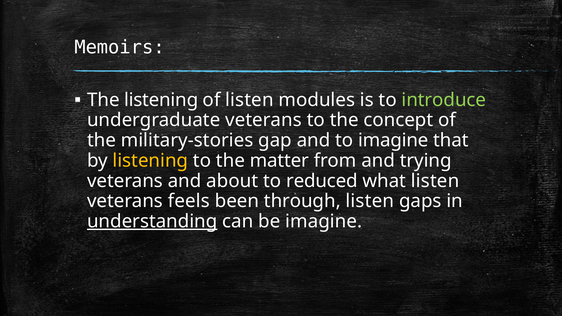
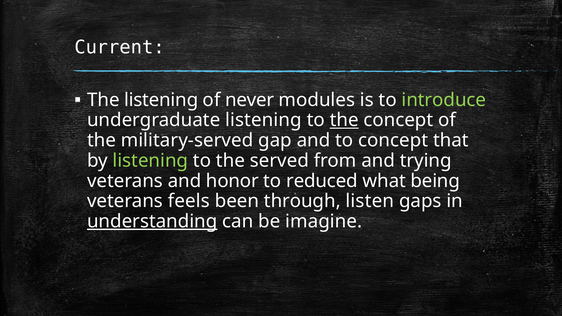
Memoirs: Memoirs -> Current (120, 47)
of listen: listen -> never (250, 100)
undergraduate veterans: veterans -> listening (263, 120)
the underline: none -> present (344, 120)
military-stories: military-stories -> military-served (187, 140)
to imagine: imagine -> concept (393, 140)
listening colour: yellow -> light green (150, 161)
matter: matter -> served (279, 161)
about: about -> honor (232, 181)
what listen: listen -> being (435, 181)
